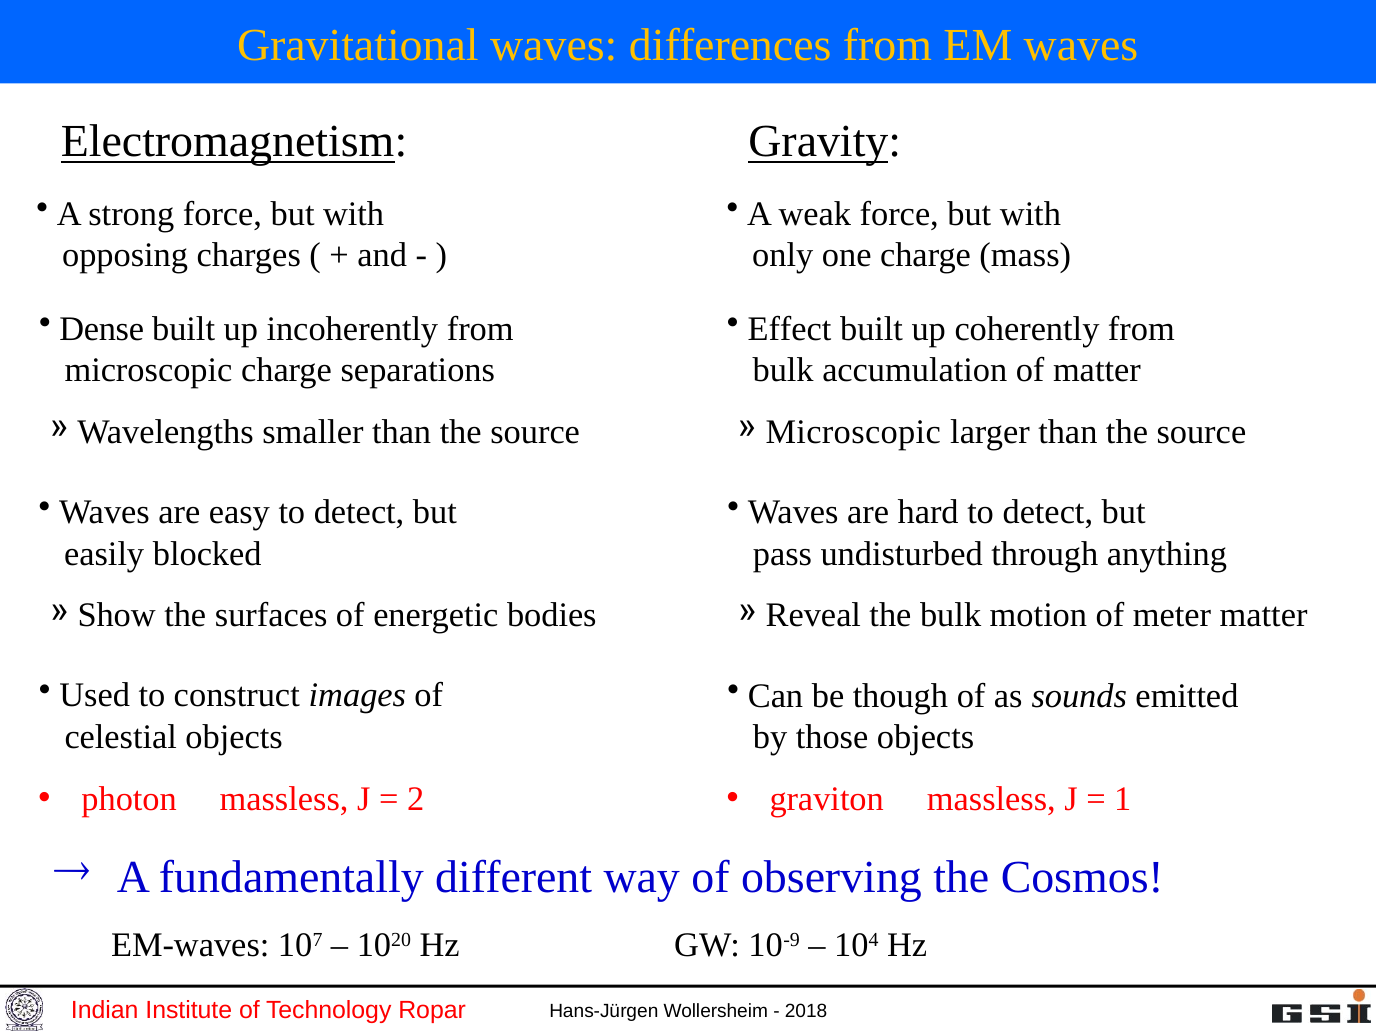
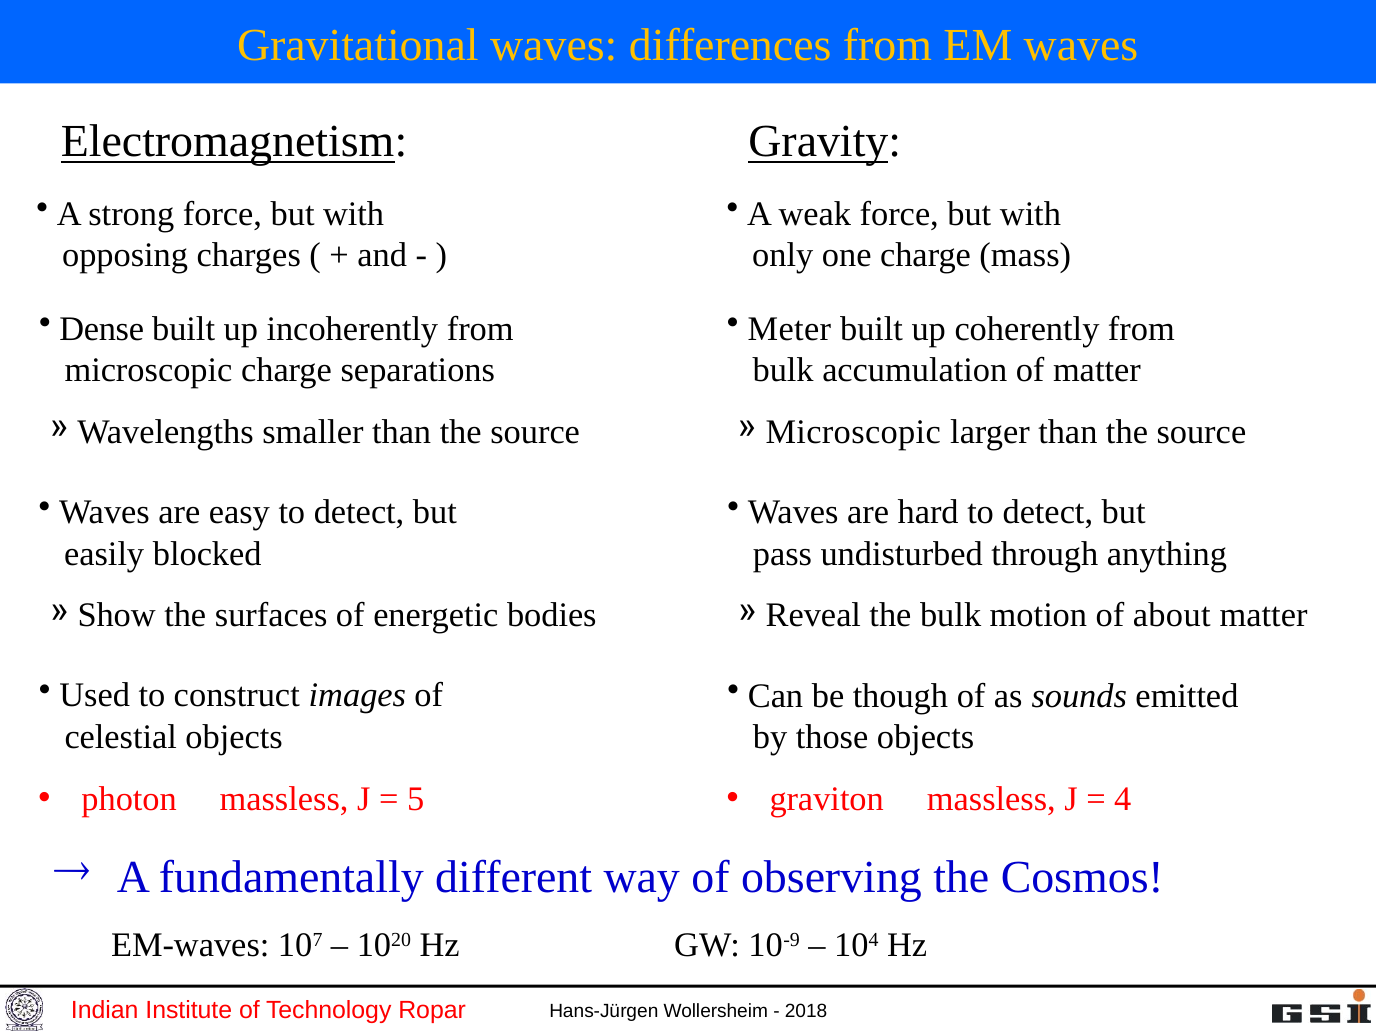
Effect: Effect -> Meter (789, 329)
meter: meter -> about (1172, 616)
2: 2 -> 5 (416, 799)
1: 1 -> 4 (1123, 799)
